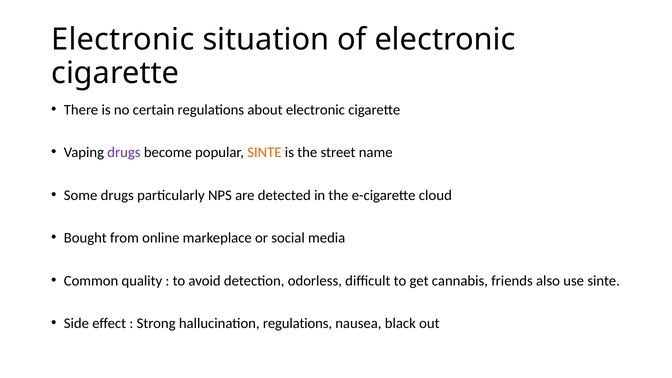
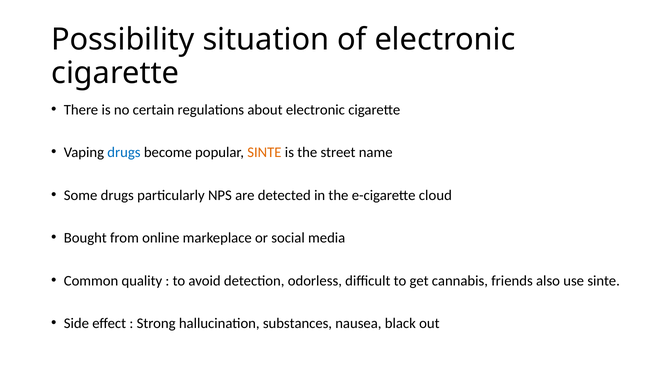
Electronic: Electronic -> Possibility (123, 40)
drugs colour: purple -> blue (124, 152)
hallucination regulations: regulations -> substances (297, 323)
